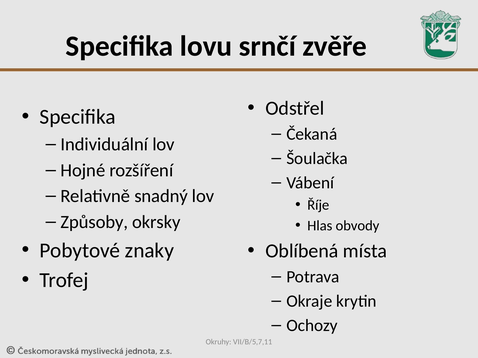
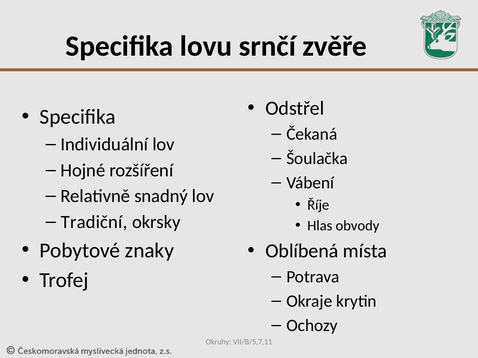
Způsoby: Způsoby -> Tradiční (94, 222)
